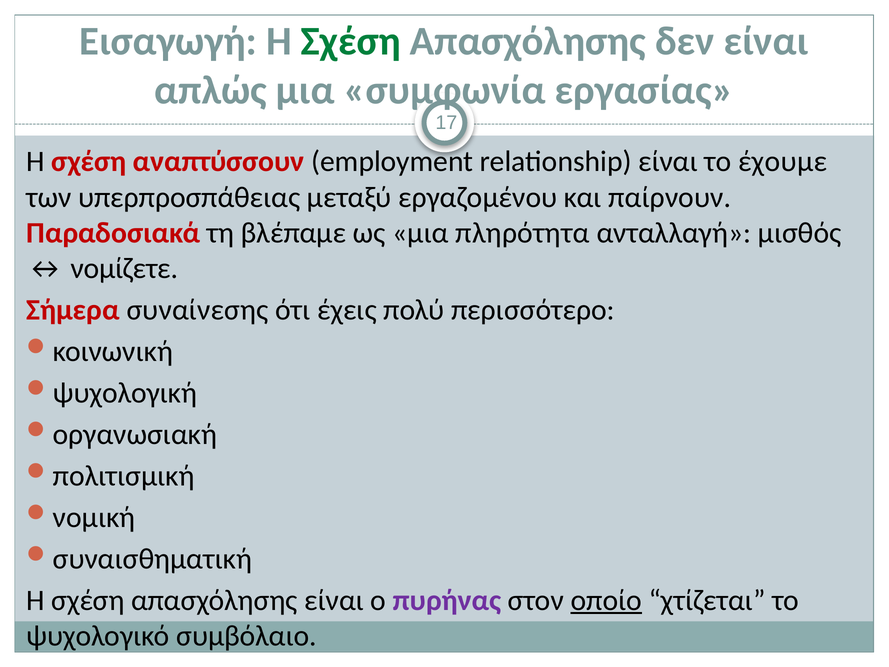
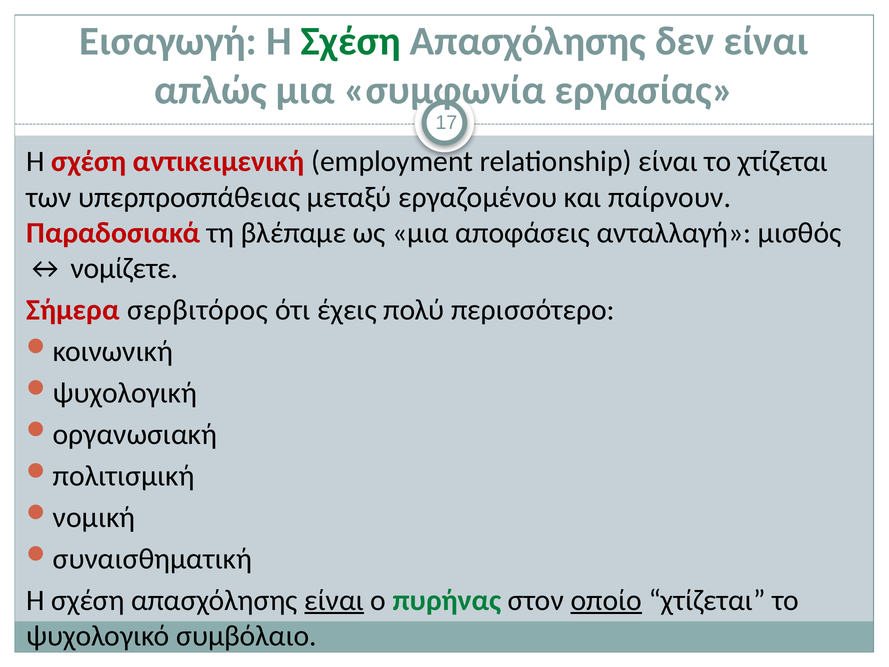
αναπτύσσουν: αναπτύσσουν -> αντικειμενική (219, 162)
το έχουμε: έχουμε -> χτίζεται (783, 162)
πληρότητα: πληρότητα -> αποφάσεις (523, 233)
συναίνεσης: συναίνεσης -> σερβιτόρος (197, 310)
είναι underline: none -> present (334, 600)
πυρήνας colour: purple -> green (447, 600)
